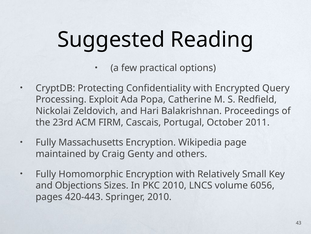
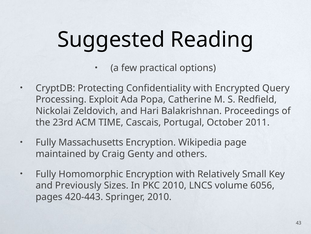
FIRM: FIRM -> TIME (111, 122)
Objections: Objections -> Previously (78, 185)
